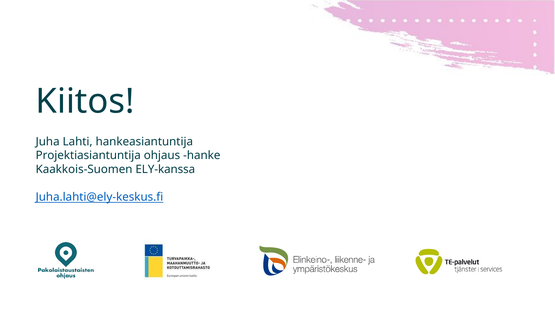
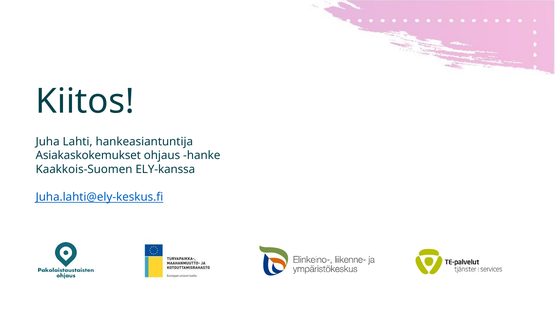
Projektiasiantuntija: Projektiasiantuntija -> Asiakaskokemukset (88, 156)
